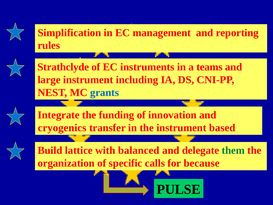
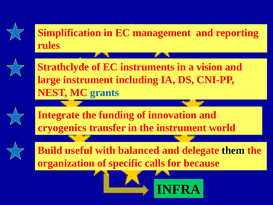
teams: teams -> vision (209, 67)
based: based -> world (222, 128)
lattice: lattice -> useful (79, 150)
them colour: green -> black (233, 150)
PULSE: PULSE -> INFRA (179, 189)
